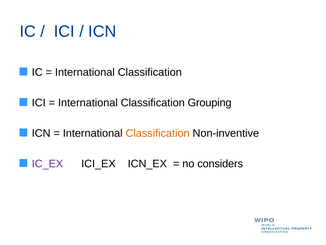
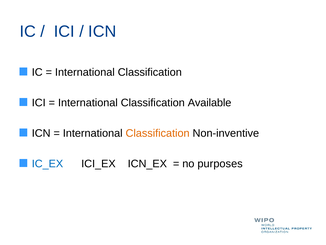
Grouping: Grouping -> Available (210, 103)
IC_EX colour: purple -> blue (47, 163)
considers: considers -> purposes (220, 163)
